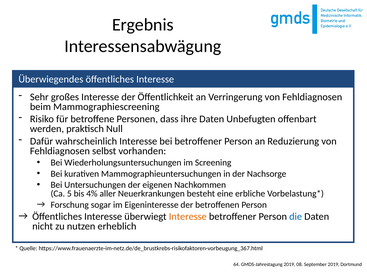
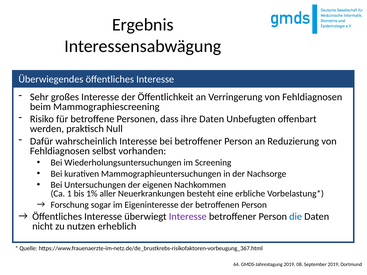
5: 5 -> 1 (69, 194)
4%: 4% -> 1% (92, 194)
Interesse colour: orange -> purple (188, 217)
